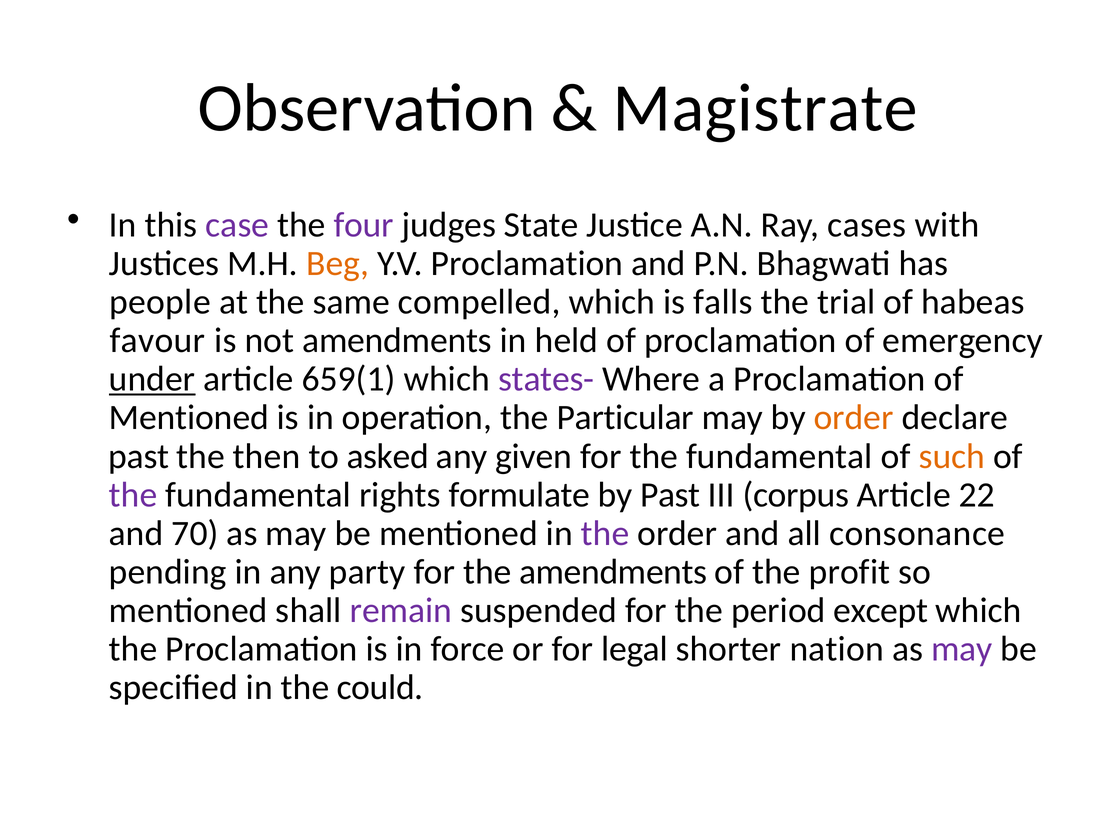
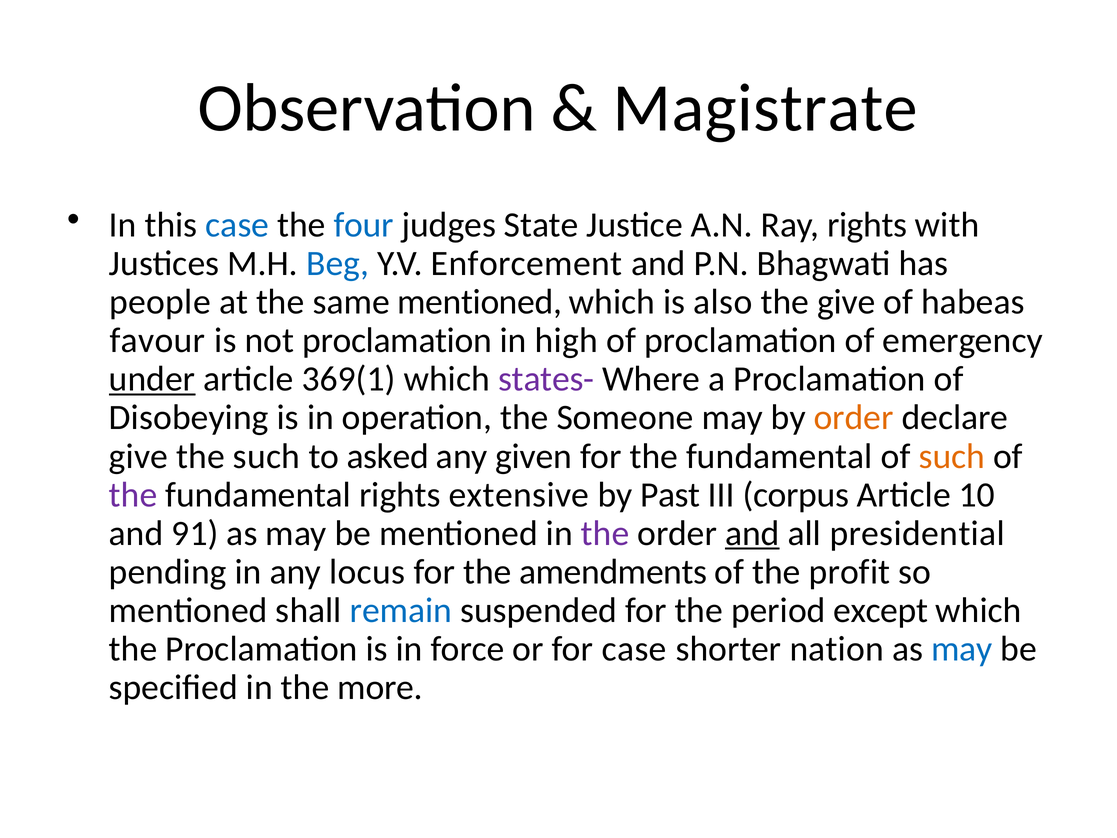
case colour: purple -> blue (237, 225)
four colour: purple -> blue (364, 225)
Ray cases: cases -> rights (867, 225)
Beg colour: orange -> blue (338, 263)
Y.V Proclamation: Proclamation -> Enforcement (527, 263)
same compelled: compelled -> mentioned (480, 302)
falls: falls -> also (723, 302)
the trial: trial -> give (846, 302)
not amendments: amendments -> proclamation (397, 341)
held: held -> high (566, 341)
659(1: 659(1 -> 369(1 (349, 379)
Mentioned: Mentioned -> Disobeying (189, 418)
Particular: Particular -> Someone (625, 418)
past: past -> give (139, 456)
the then: then -> such (267, 456)
formulate: formulate -> extensive (519, 495)
22: 22 -> 10 (977, 495)
70: 70 -> 91 (195, 533)
and underline: none -> present (752, 533)
consonance: consonance -> presidential (917, 533)
party: party -> locus (367, 572)
remain colour: purple -> blue (401, 610)
for legal: legal -> case (634, 649)
may colour: purple -> blue (962, 649)
could: could -> more (380, 687)
